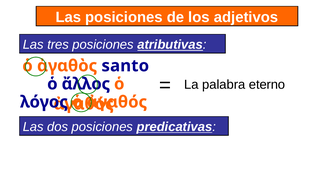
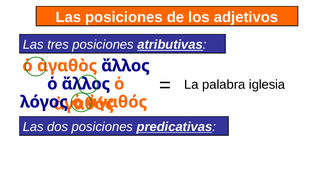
ἀγαθὸς santo: santo -> ἄλλος (125, 66)
eterno: eterno -> iglesia (267, 85)
